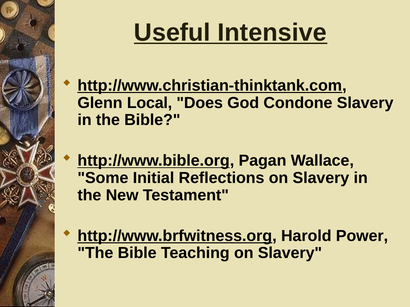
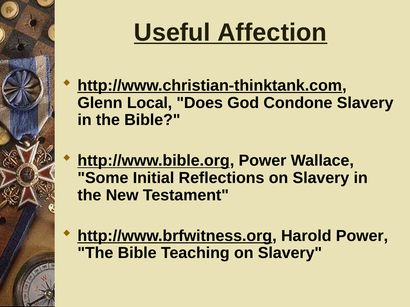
Intensive: Intensive -> Affection (272, 33)
http://www.bible.org Pagan: Pagan -> Power (263, 161)
